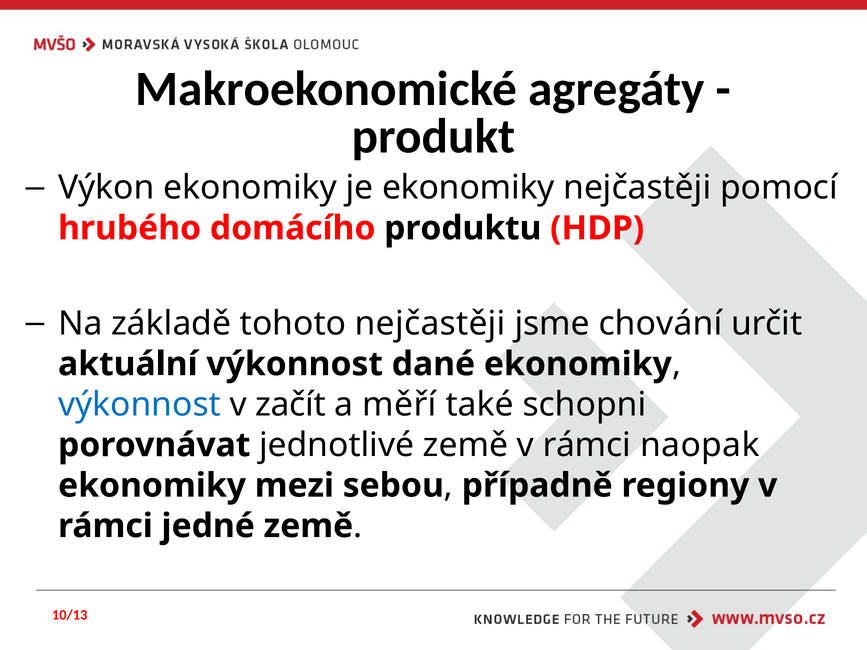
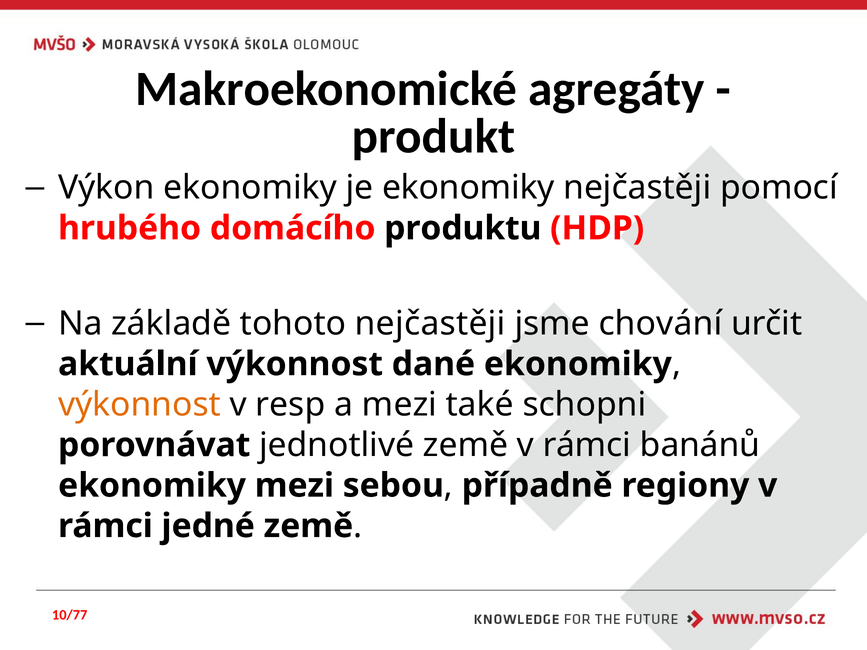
výkonnost colour: blue -> orange (140, 405)
začít: začít -> resp (290, 405)
a měří: měří -> mezi (400, 405)
naopak: naopak -> banánů (700, 445)
10/13: 10/13 -> 10/77 (70, 615)
